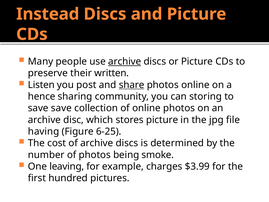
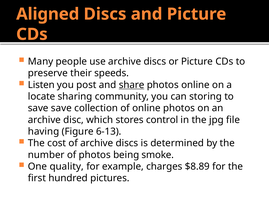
Instead: Instead -> Aligned (48, 14)
archive underline: present -> none (125, 61)
written: written -> speeds (112, 73)
hence: hence -> locate (42, 96)
stores picture: picture -> control (162, 120)
6-25: 6-25 -> 6-13 (109, 131)
leaving: leaving -> quality (67, 166)
$3.99: $3.99 -> $8.89 (197, 166)
